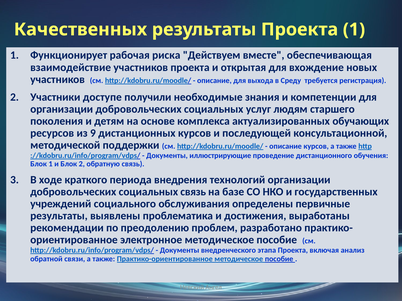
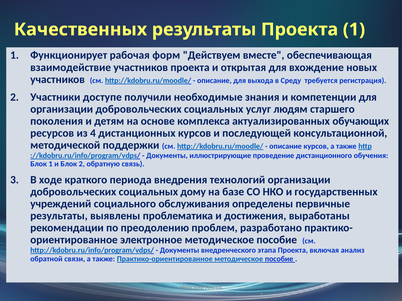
риска: риска -> форм (166, 55)
9: 9 -> 4 (93, 133)
социальных связь: связь -> дому (193, 192)
